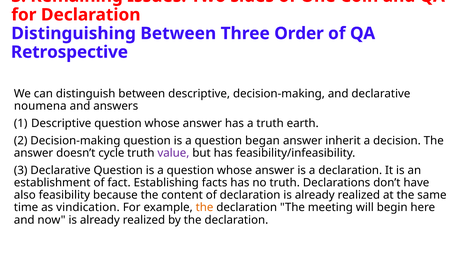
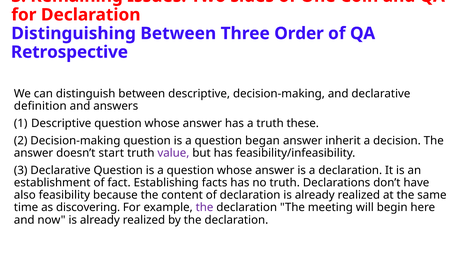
noumena: noumena -> definition (40, 106)
earth: earth -> these (303, 123)
cycle: cycle -> start (111, 153)
vindication: vindication -> discovering (88, 207)
the colour: orange -> purple (205, 207)
